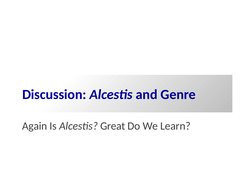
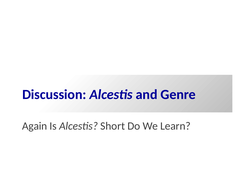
Great: Great -> Short (113, 126)
